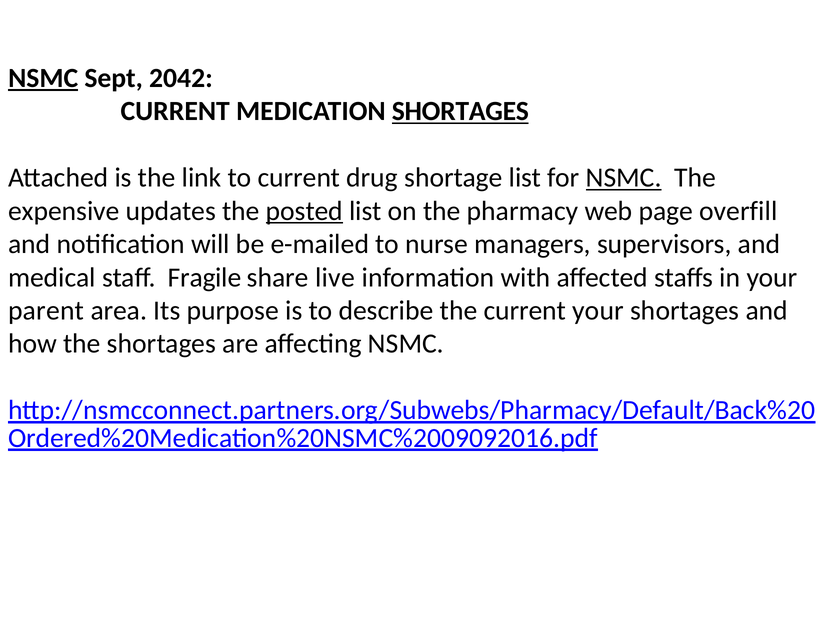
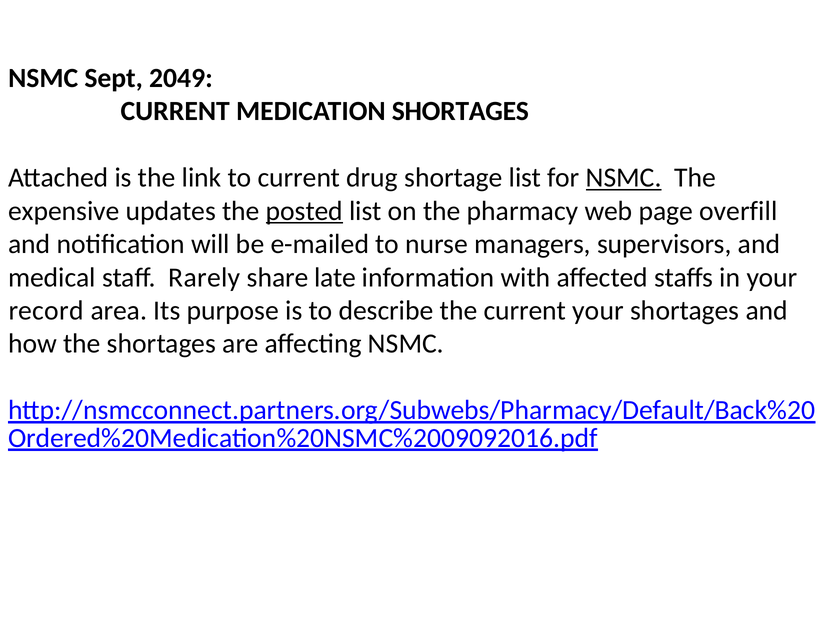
NSMC underline: present -> none (43, 78)
2042: 2042 -> 2049 (181, 78)
SHORTAGES underline: present -> none (460, 111)
Fragile: Fragile -> Rarely (204, 277)
live: live -> late (335, 277)
parent: parent -> record (46, 310)
